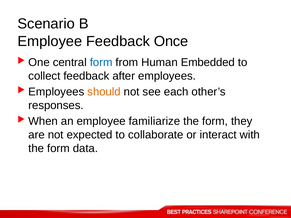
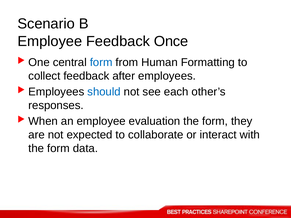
Embedded: Embedded -> Formatting (208, 62)
should colour: orange -> blue (104, 92)
familiarize: familiarize -> evaluation (155, 121)
